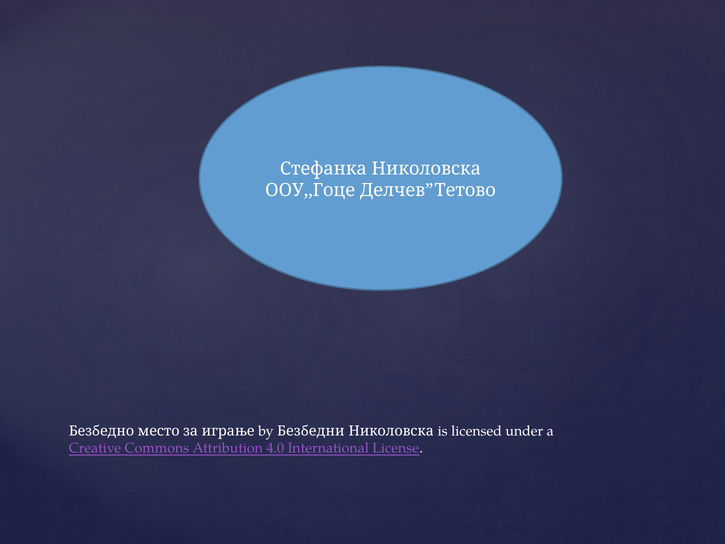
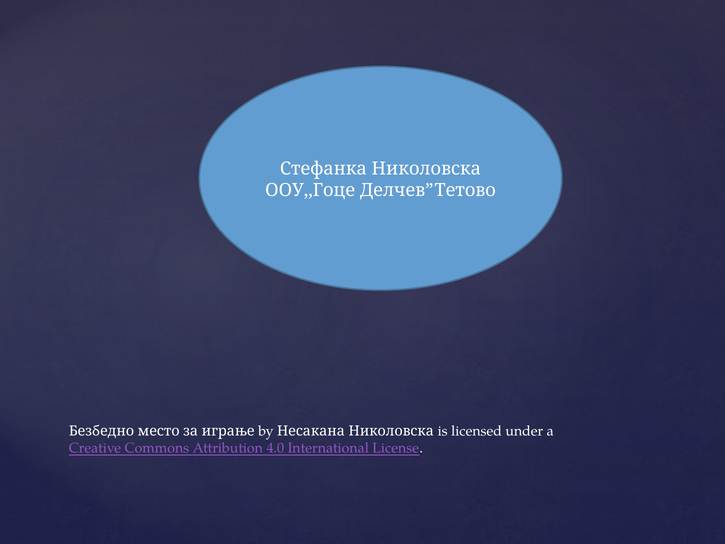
Безбедни: Безбедни -> Несакана (311, 431)
